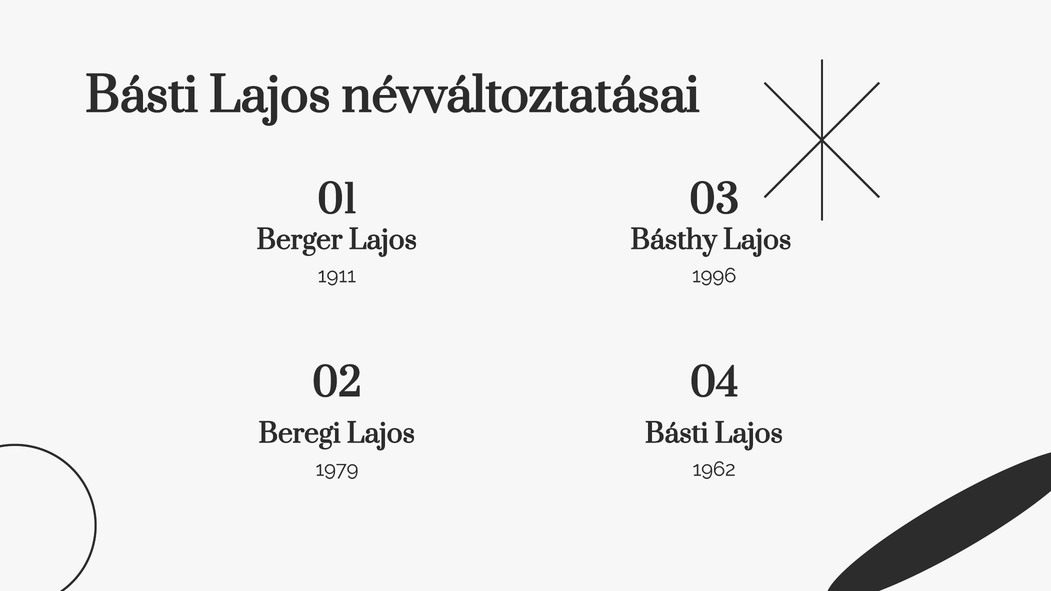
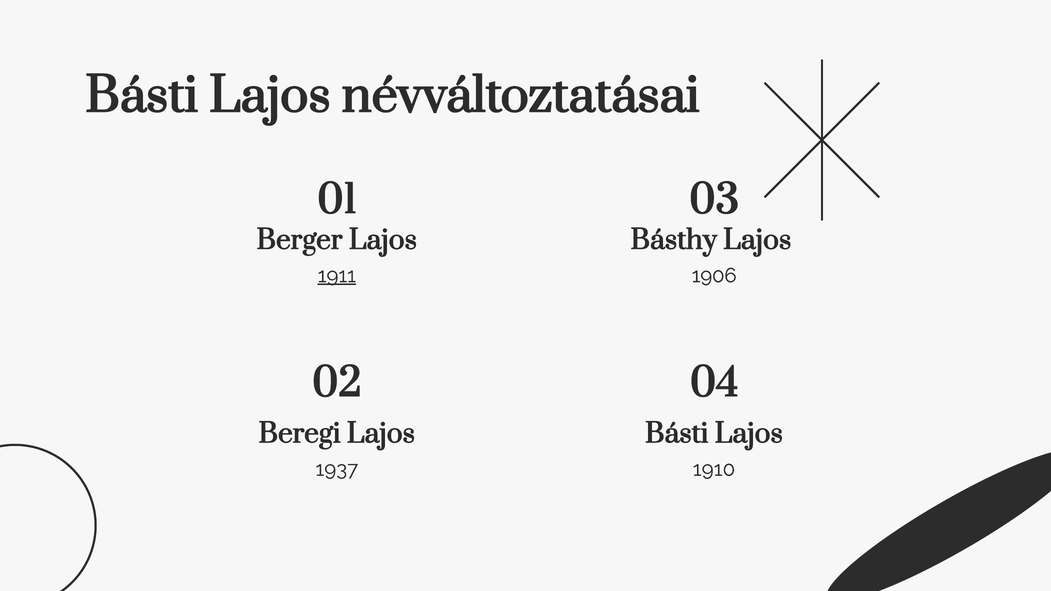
1911 underline: none -> present (337, 276)
1996: 1996 -> 1906 (714, 276)
1979: 1979 -> 1937 (337, 469)
1962: 1962 -> 1910 (714, 469)
